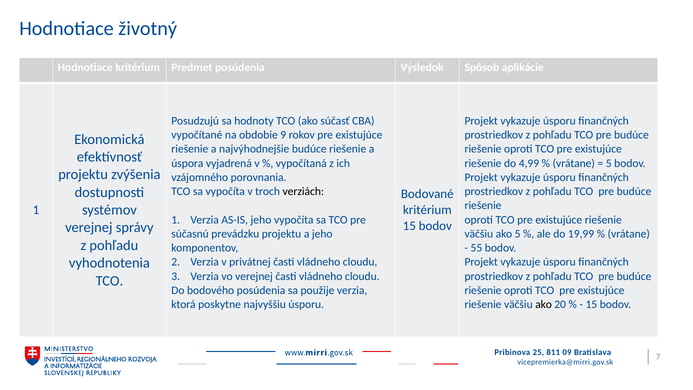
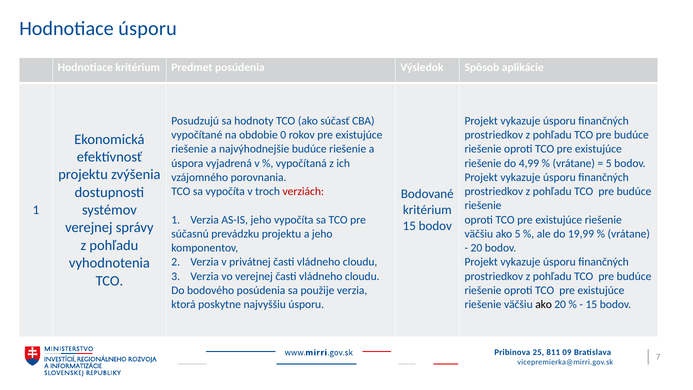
Hodnotiace životný: životný -> úsporu (148, 29)
9: 9 -> 0 (283, 135)
verziách colour: black -> red (303, 191)
55: 55 -> 20 (476, 248)
